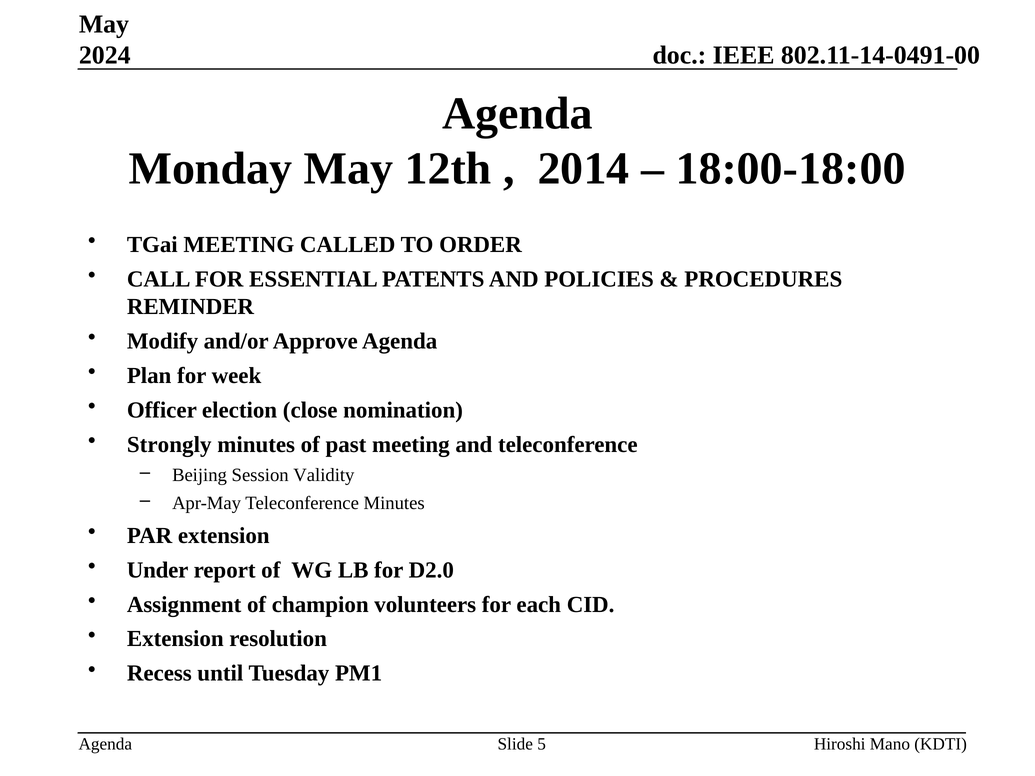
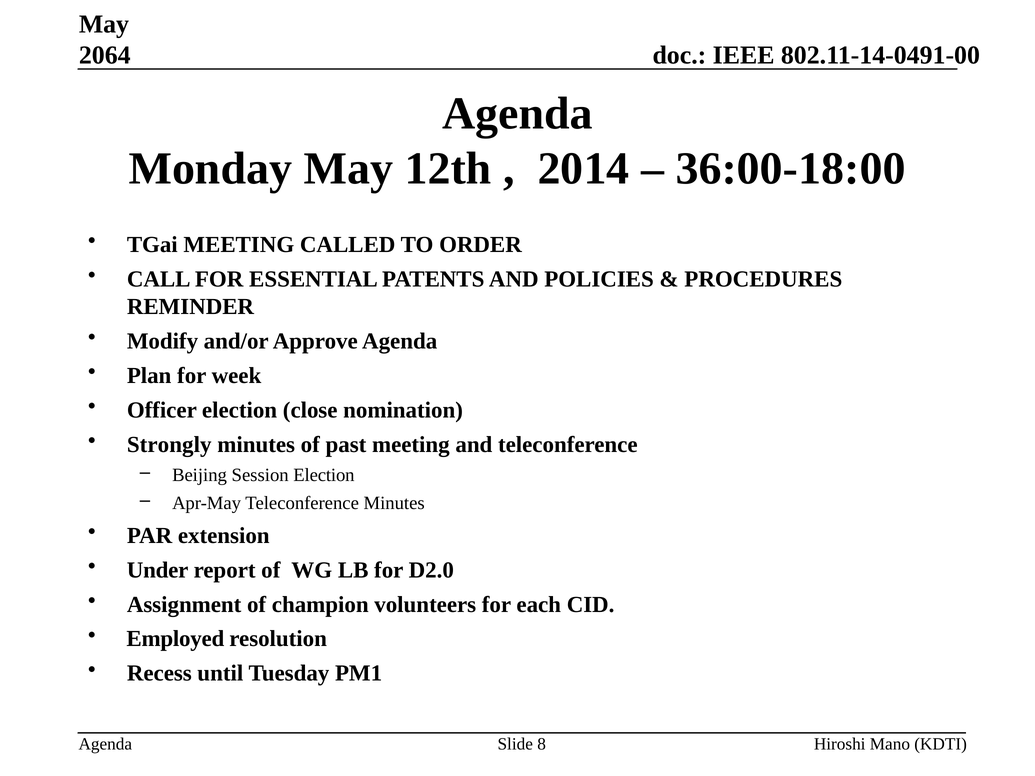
2024: 2024 -> 2064 (105, 55)
18:00-18:00: 18:00-18:00 -> 36:00-18:00 (791, 169)
Session Validity: Validity -> Election (324, 475)
Extension: Extension -> Employed (175, 639)
5: 5 -> 8 (542, 744)
